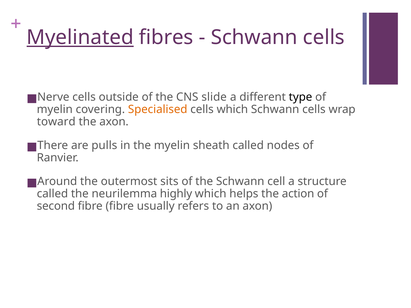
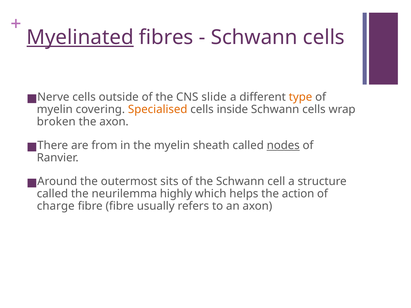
type colour: black -> orange (301, 97)
cells which: which -> inside (232, 110)
toward: toward -> broken (56, 122)
pulls: pulls -> from (104, 146)
nodes underline: none -> present (283, 146)
second: second -> charge (56, 206)
